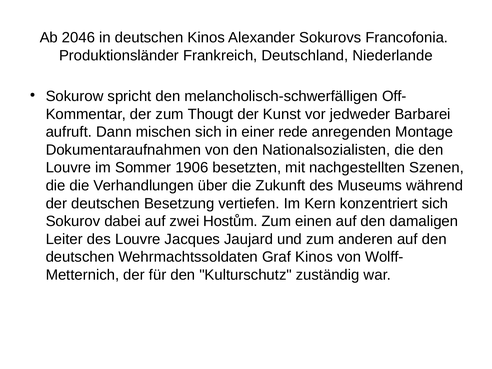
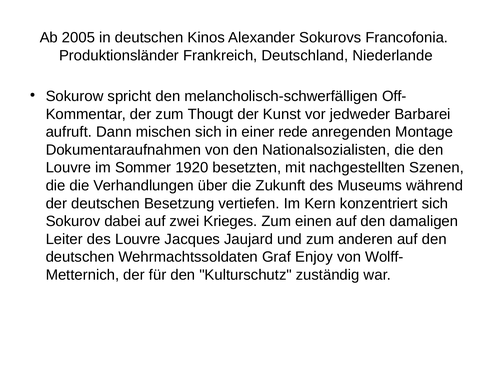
2046: 2046 -> 2005 (79, 38)
1906: 1906 -> 1920 (192, 168)
Hostům: Hostům -> Krieges (230, 221)
Graf Kinos: Kinos -> Enjoy (314, 257)
